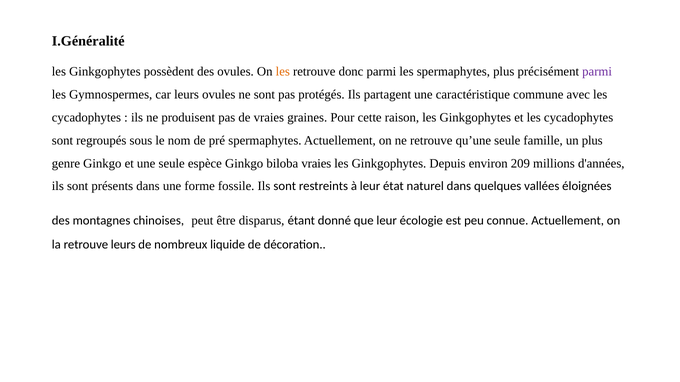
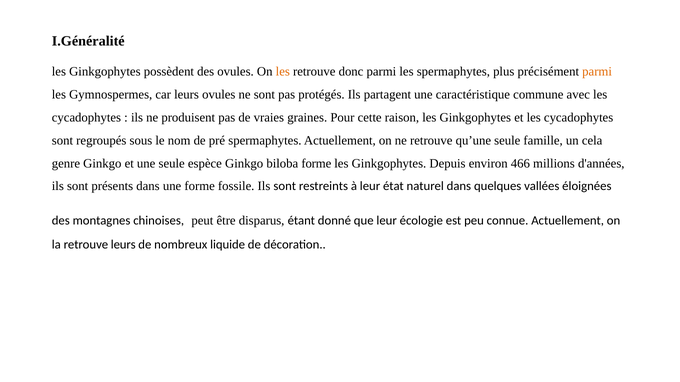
parmi colour: purple -> orange (597, 72)
un plus: plus -> cela (592, 141)
biloba vraies: vraies -> forme (316, 164)
209: 209 -> 466 (520, 164)
